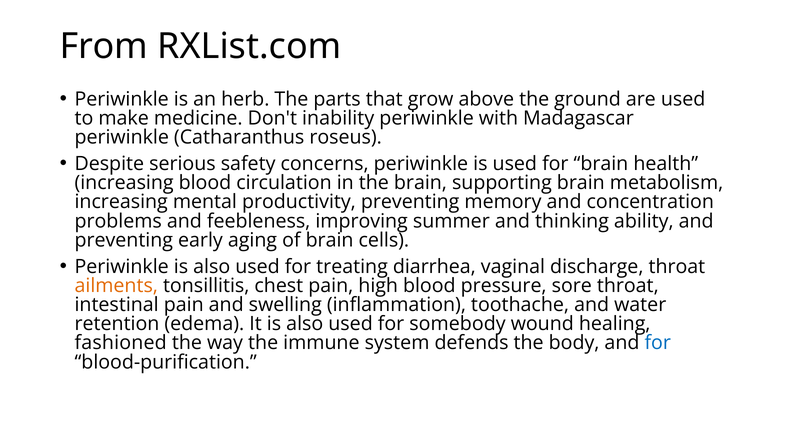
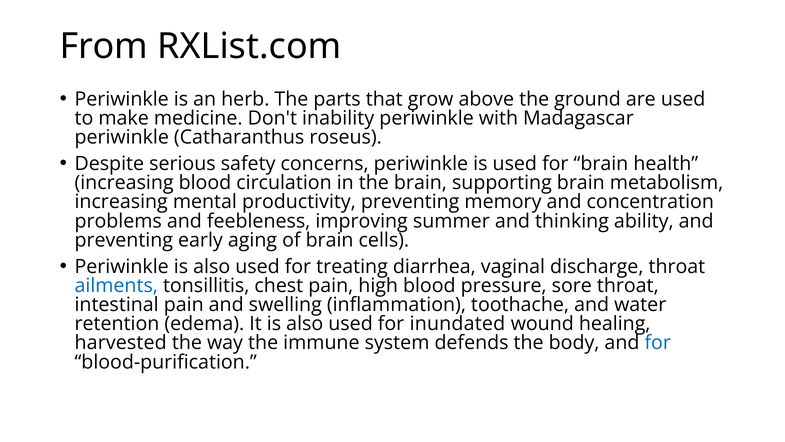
ailments colour: orange -> blue (116, 285)
somebody: somebody -> inundated (457, 324)
fashioned: fashioned -> harvested (121, 343)
